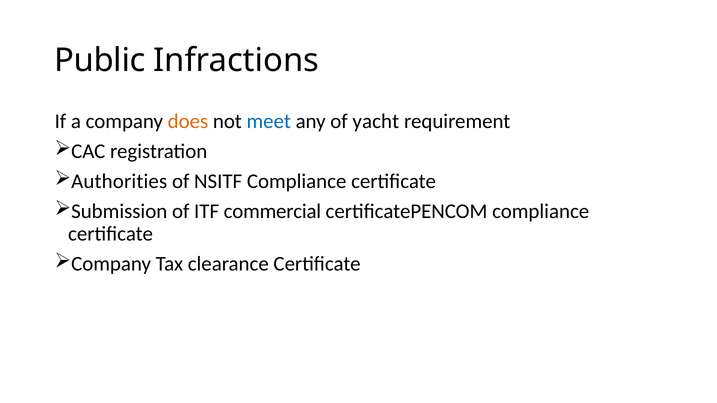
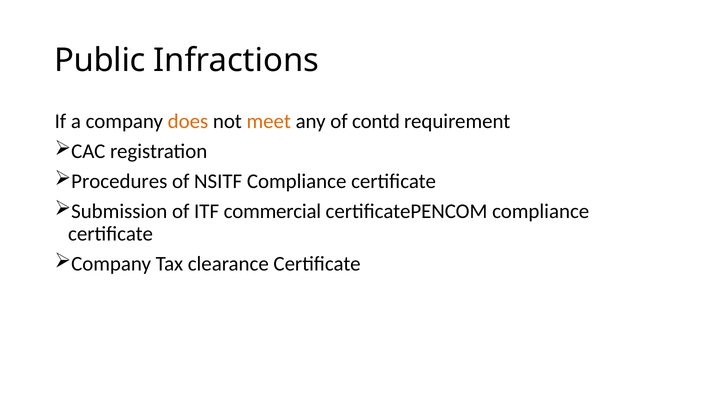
meet colour: blue -> orange (269, 121)
yacht: yacht -> contd (376, 121)
Authorities: Authorities -> Procedures (119, 181)
